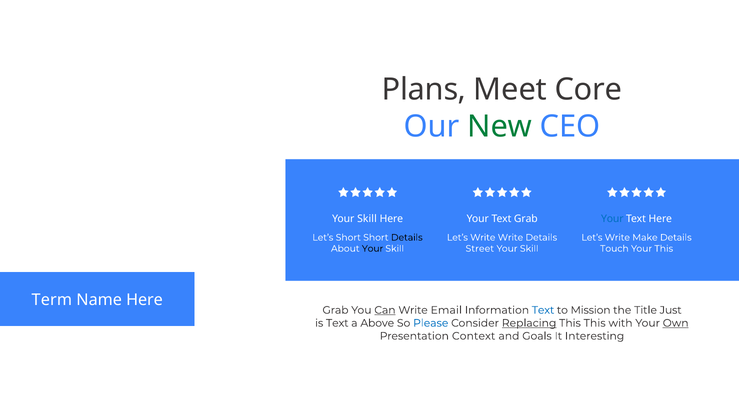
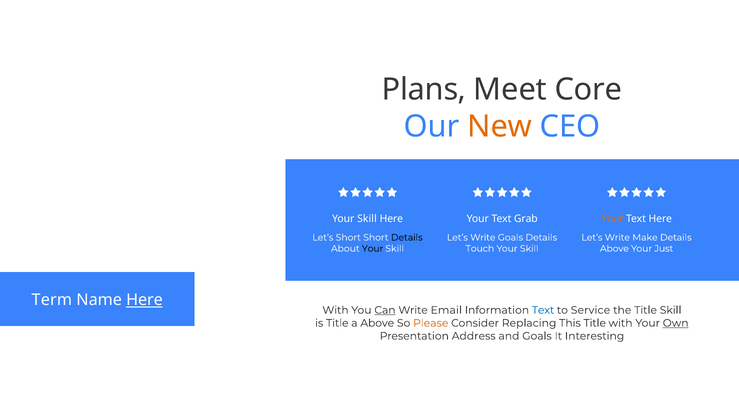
New colour: green -> orange (500, 126)
Your colour: blue -> orange (612, 219)
Write Write: Write -> Goals (510, 237)
Street: Street -> Touch (480, 248)
Touch: Touch -> Above (614, 248)
Your This: This -> Just (664, 248)
Here underline: none -> present (144, 300)
Grab: Grab -> With (335, 310)
Mission: Mission -> Service (590, 310)
Title Just: Just -> Skill (671, 310)
is Text: Text -> Title (337, 323)
Please colour: blue -> orange (431, 323)
Replacing underline: present -> none (529, 323)
This This: This -> Title (595, 323)
Context: Context -> Address (474, 336)
